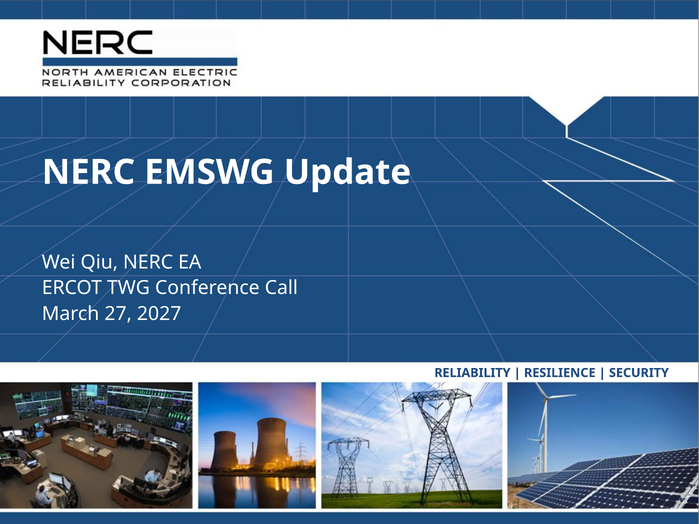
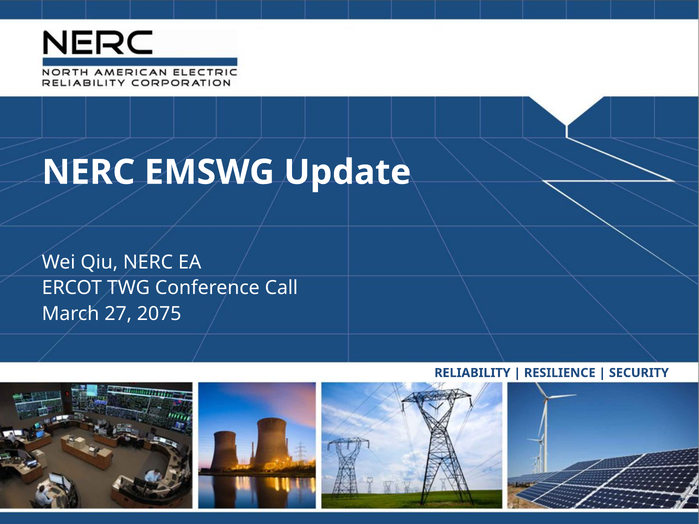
2027: 2027 -> 2075 (159, 314)
